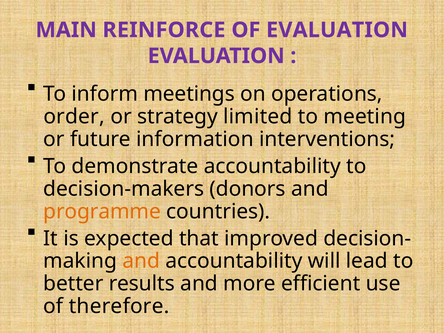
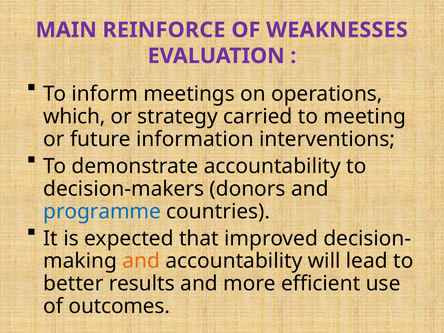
OF EVALUATION: EVALUATION -> WEAKNESSES (337, 30)
order: order -> which (74, 117)
limited: limited -> carried (258, 117)
programme colour: orange -> blue (102, 211)
therefore: therefore -> outcomes (119, 306)
